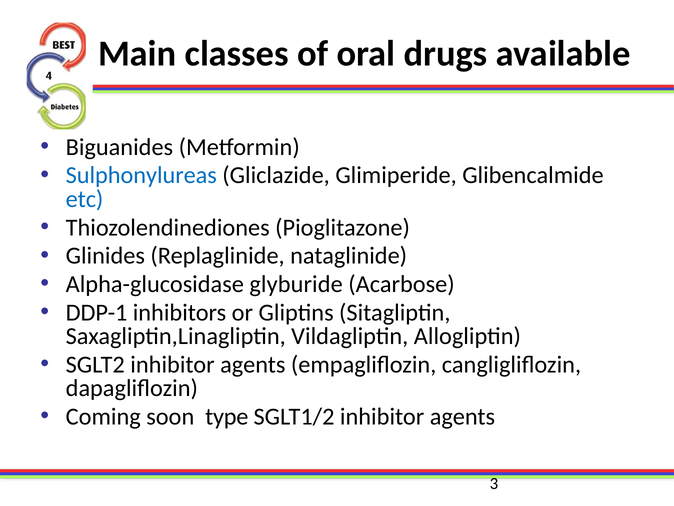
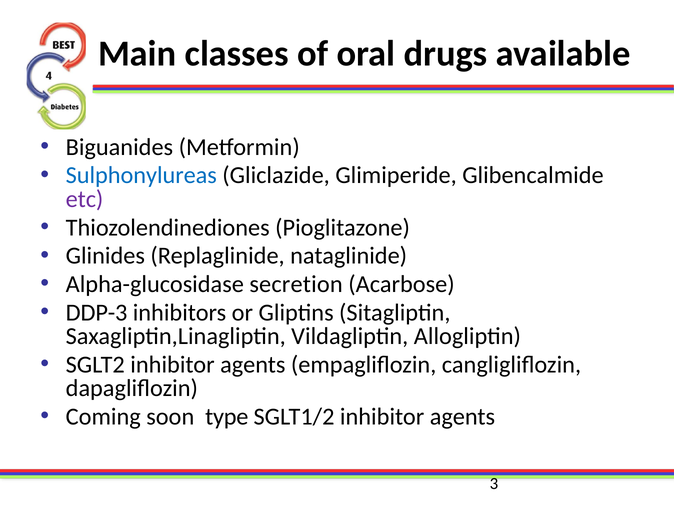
etc colour: blue -> purple (85, 199)
glyburide: glyburide -> secretion (296, 284)
DDP-1: DDP-1 -> DDP-3 (97, 312)
